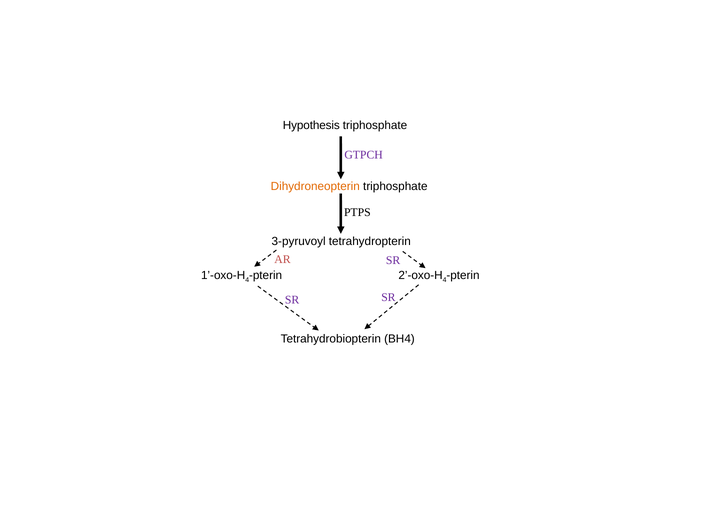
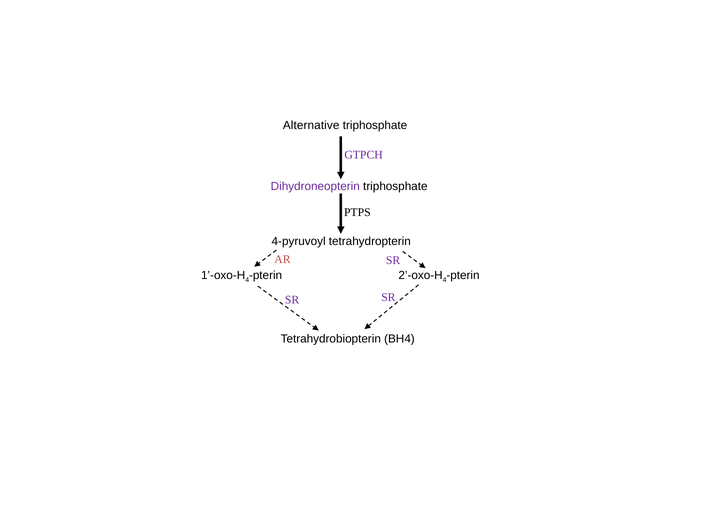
Hypothesis: Hypothesis -> Alternative (311, 126)
Dihydroneopterin colour: orange -> purple (315, 186)
3-pyruvoyl: 3-pyruvoyl -> 4-pyruvoyl (299, 242)
